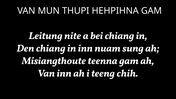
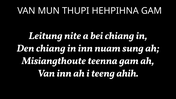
chih: chih -> ahih (128, 73)
